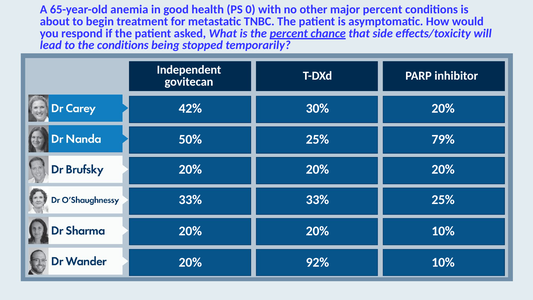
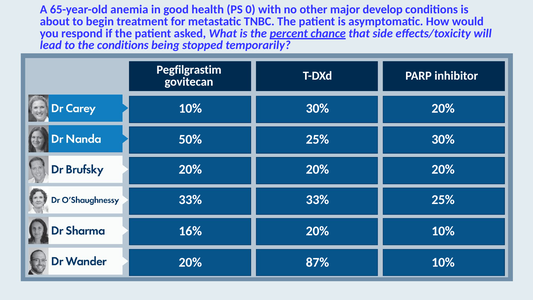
major percent: percent -> develop (383, 10)
Independent: Independent -> Pegfilgrastim (189, 70)
42%: 42% -> 10% (190, 108)
79%: 79% -> 30% (443, 139)
20%: 20% -> 16% (190, 231)
92%: 92% -> 87% (317, 262)
